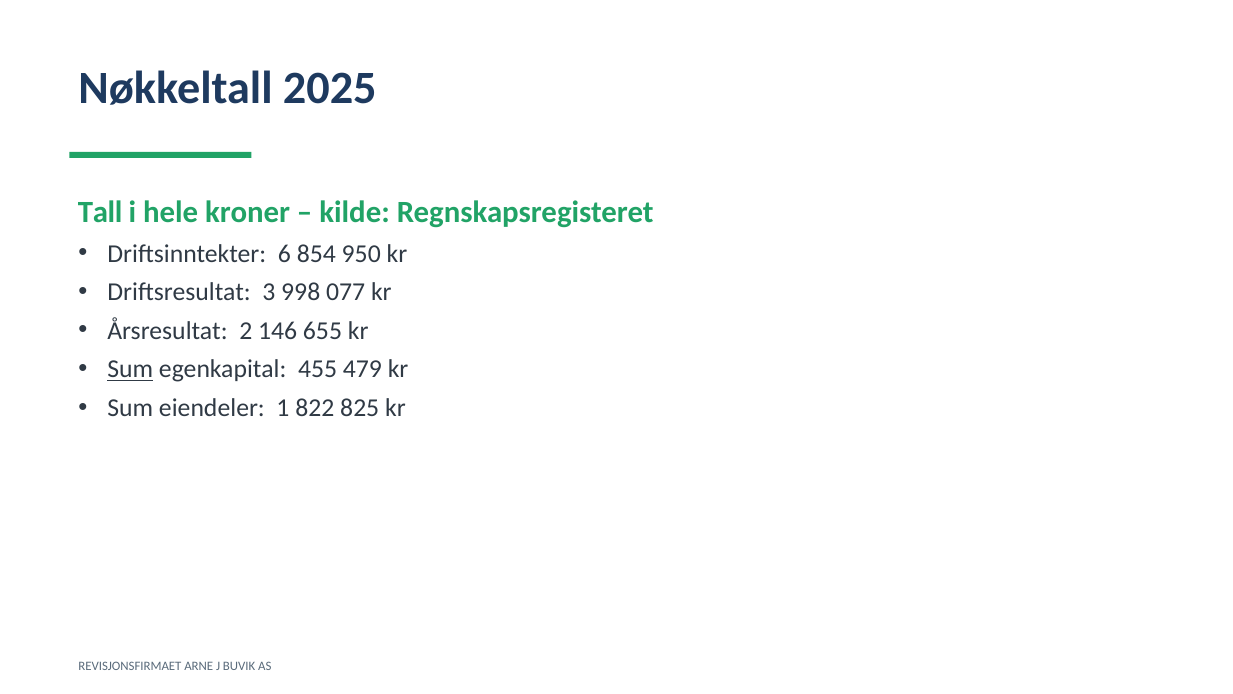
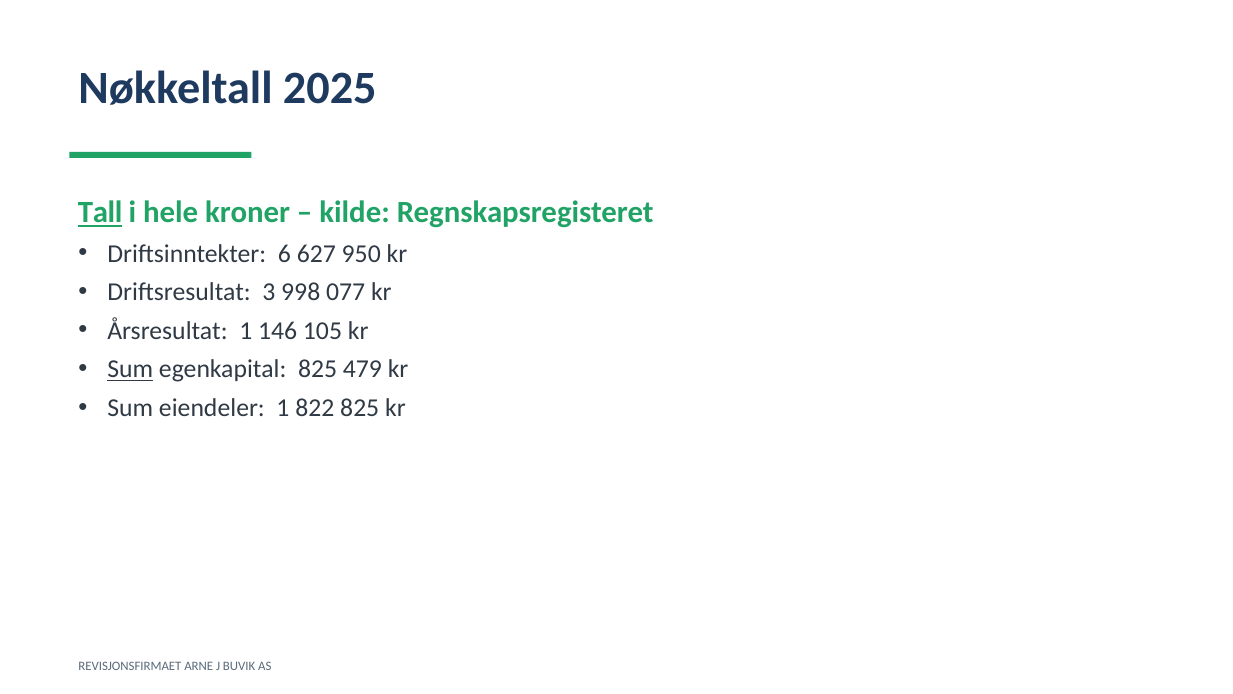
Tall underline: none -> present (100, 212)
854: 854 -> 627 (316, 254)
Årsresultat 2: 2 -> 1 (246, 331)
655: 655 -> 105 (322, 331)
egenkapital 455: 455 -> 825 (318, 369)
